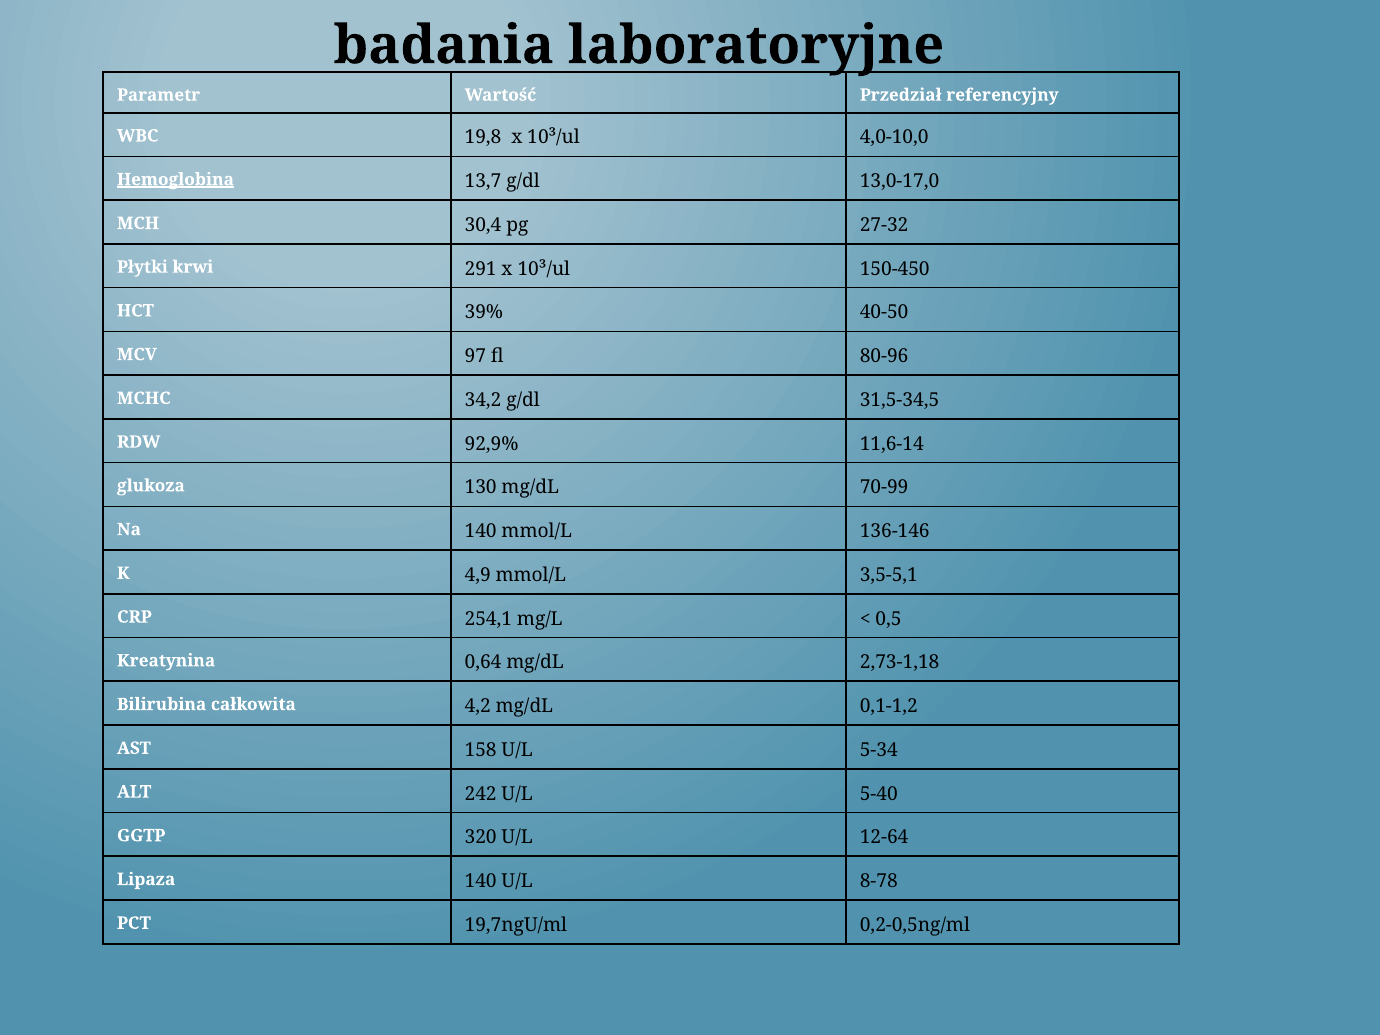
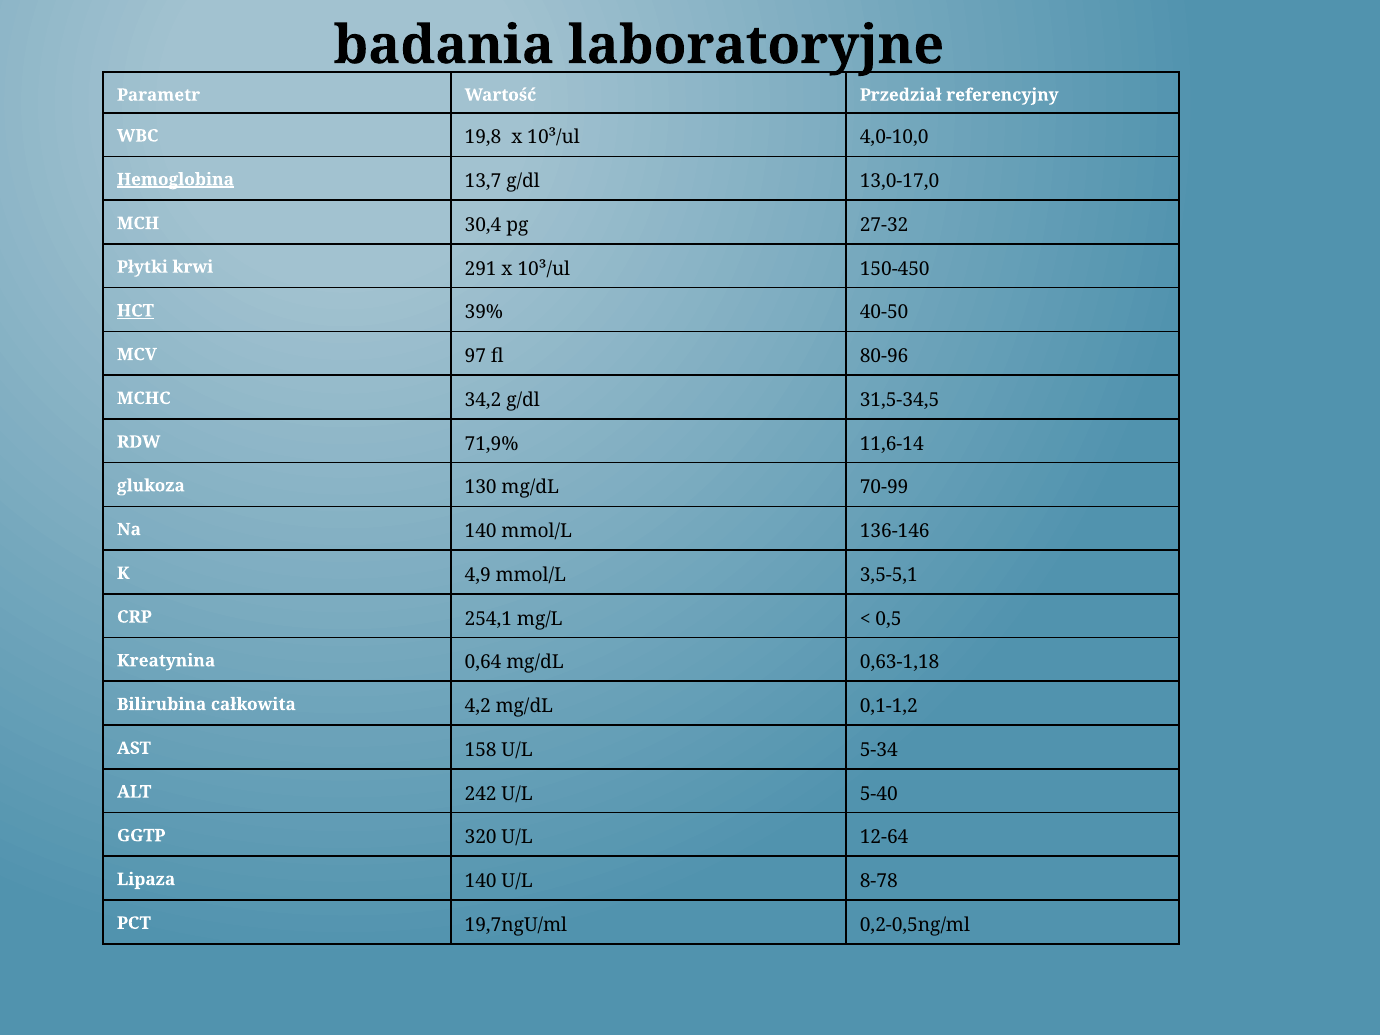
HCT underline: none -> present (135, 311)
92,9%: 92,9% -> 71,9% (492, 444)
2,73-1,18: 2,73-1,18 -> 0,63-1,18 (900, 662)
